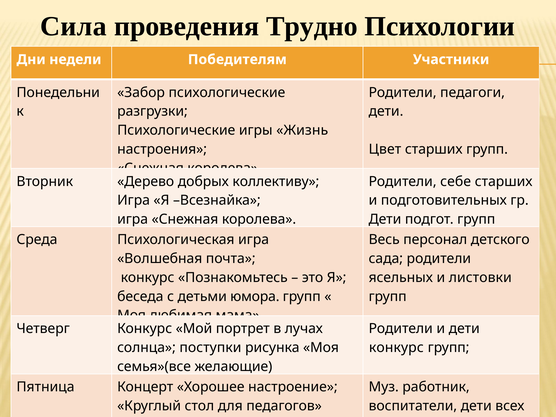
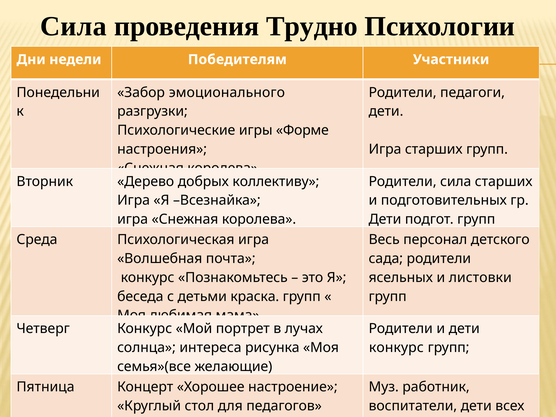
Забор психологические: психологические -> эмоционального (227, 92)
Жизнь: Жизнь -> Форме (302, 130)
Цвет: Цвет -> Игра (385, 149)
Родители себе: себе -> сила (456, 181)
юмора: юмора -> краска (255, 296)
поступки: поступки -> интереса (210, 348)
